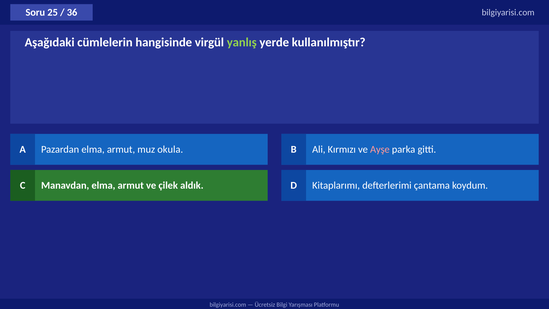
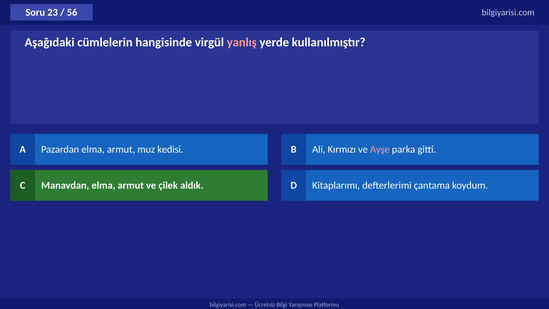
25: 25 -> 23 (53, 13)
36: 36 -> 56 (72, 13)
yanlış colour: light green -> pink (242, 42)
okula: okula -> kedisi (170, 149)
